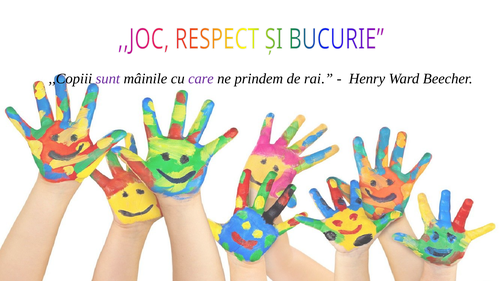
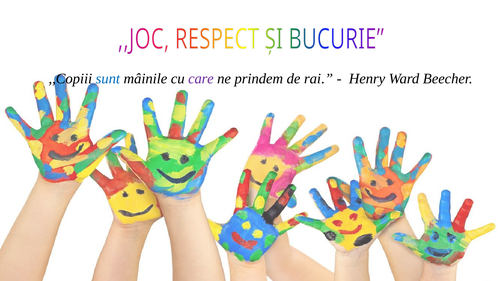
sunt colour: purple -> blue (108, 79)
